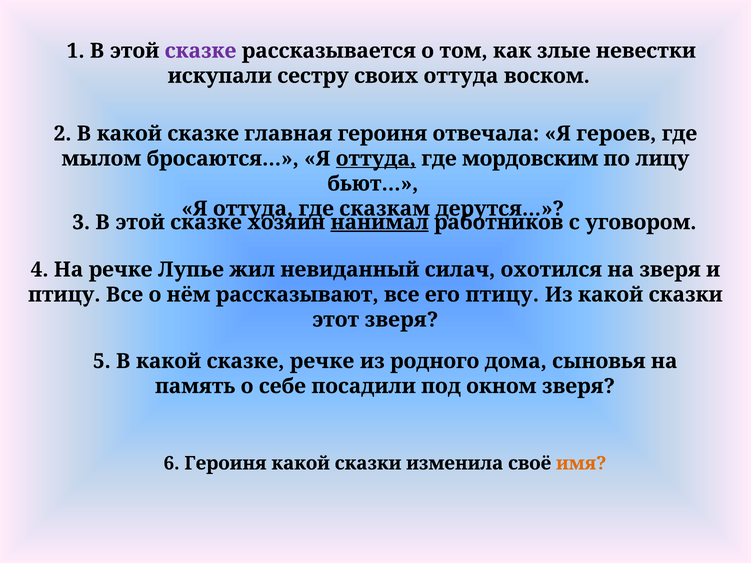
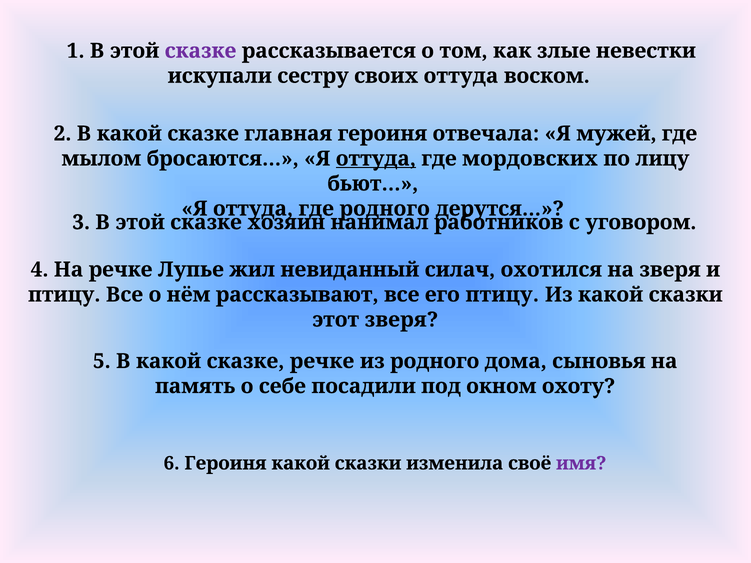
героев: героев -> мужей (616, 134)
мордовским: мордовским -> мордовских (530, 159)
где сказкам: сказкам -> родного (385, 209)
нанимал underline: present -> none (380, 222)
окном зверя: зверя -> охоту (579, 386)
имя colour: orange -> purple (581, 463)
